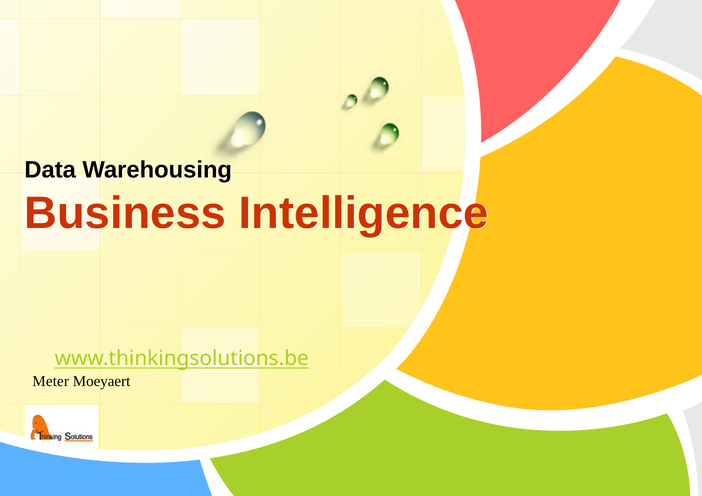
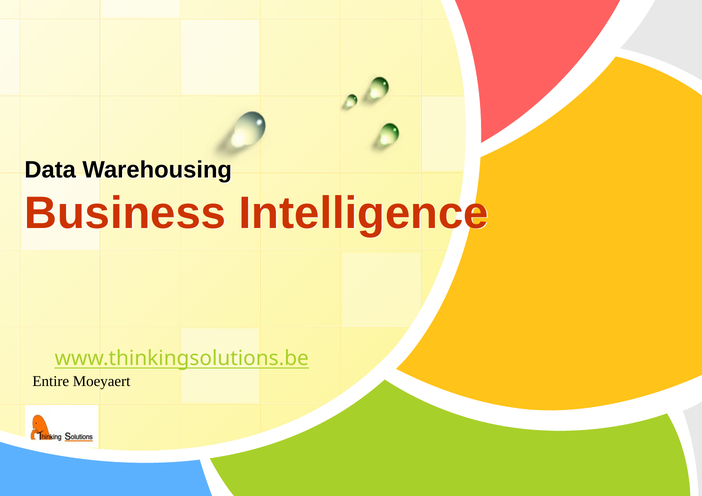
Meter: Meter -> Entire (51, 381)
